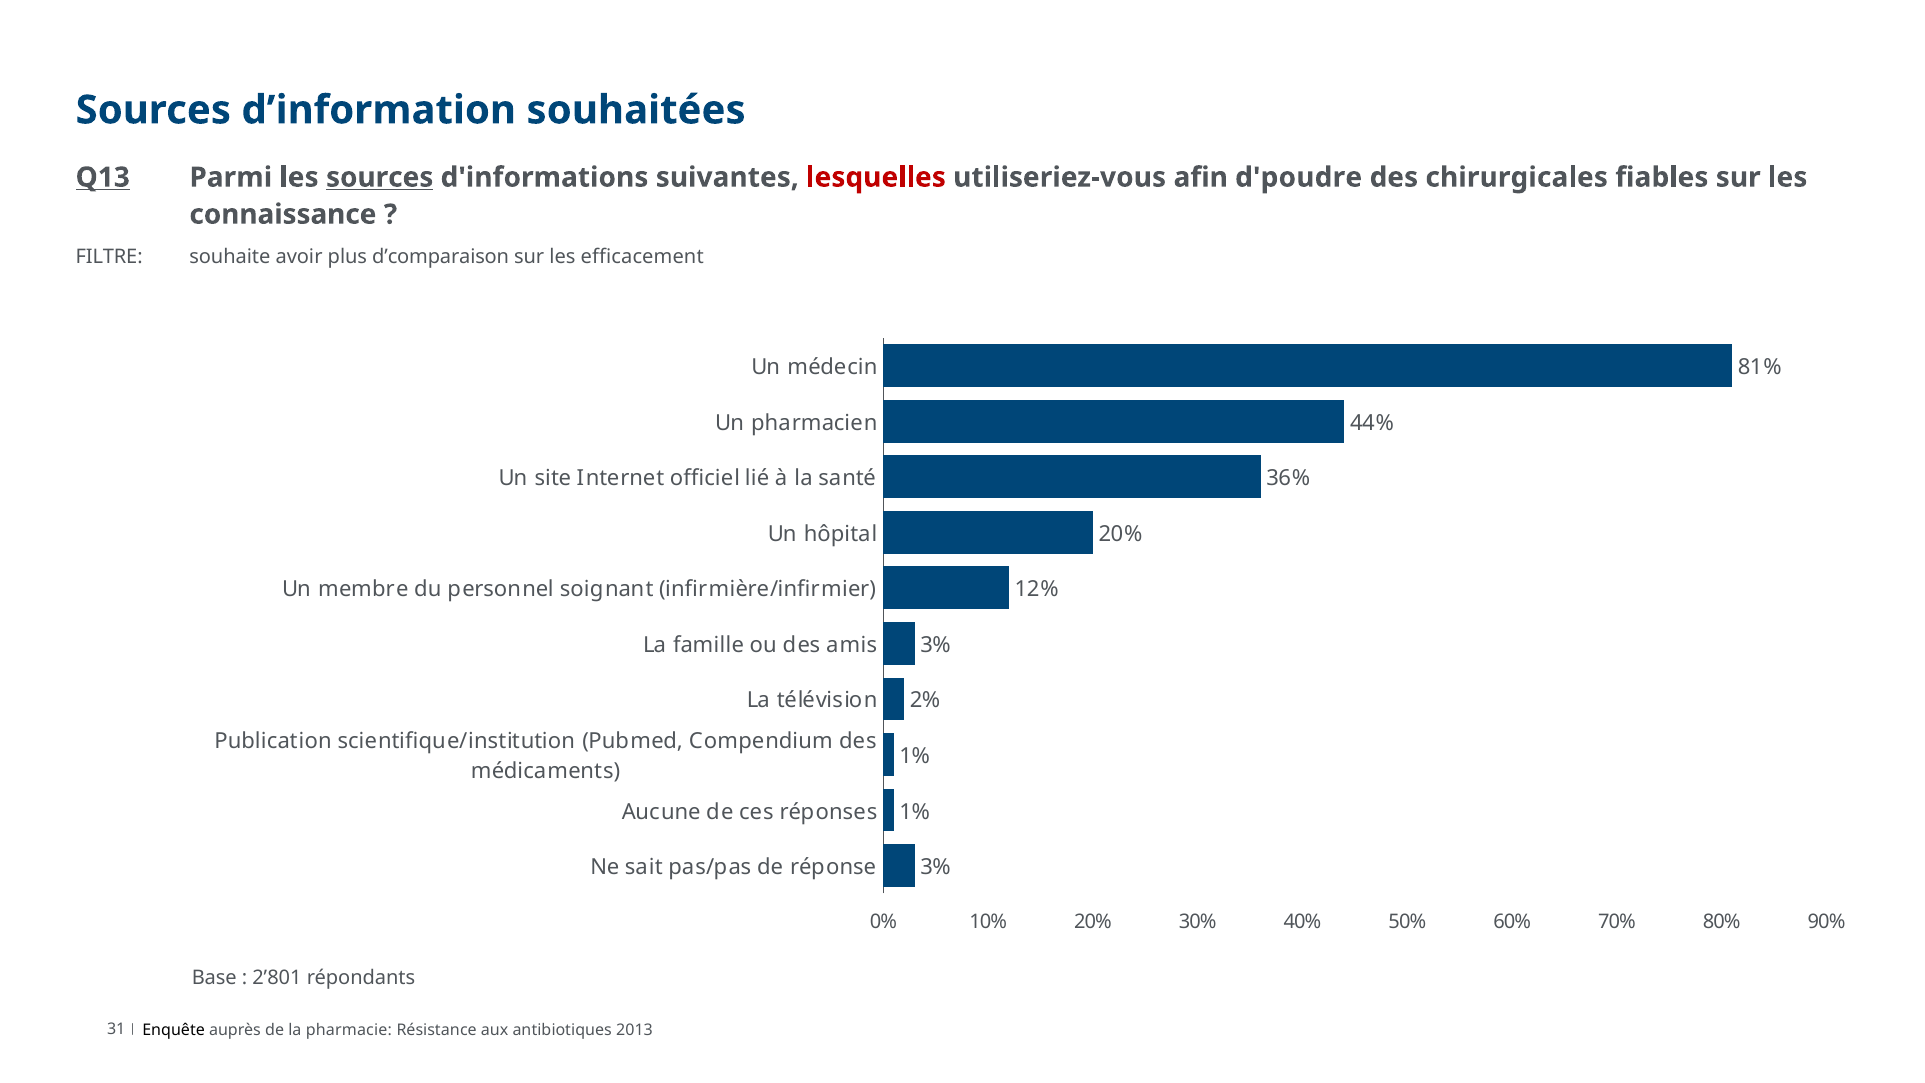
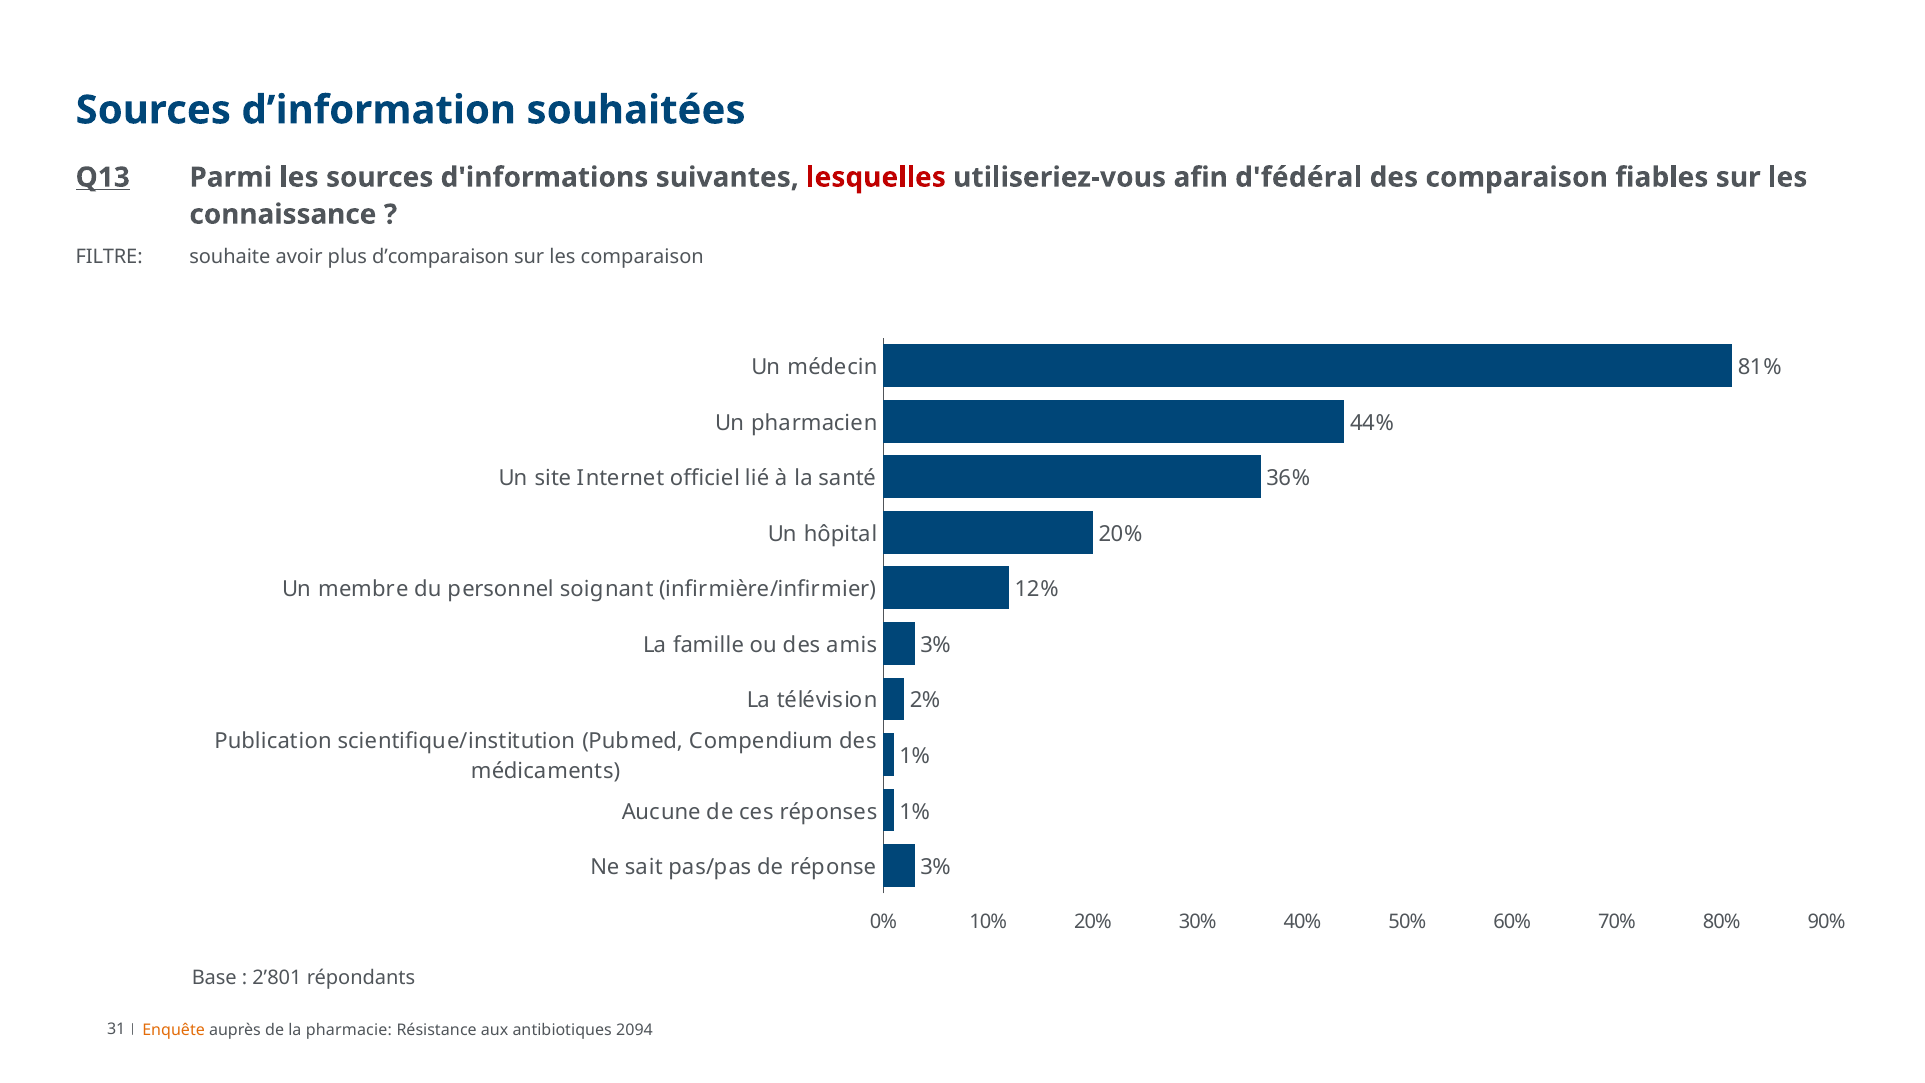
sources underline: present -> none (380, 177)
d'poudre: d'poudre -> d'fédéral (1299, 177)
des chirurgicales: chirurgicales -> comparaison (1517, 177)
les efficacement: efficacement -> comparaison (642, 257)
Enquête colour: black -> orange (174, 1030)
2013: 2013 -> 2094 (634, 1030)
